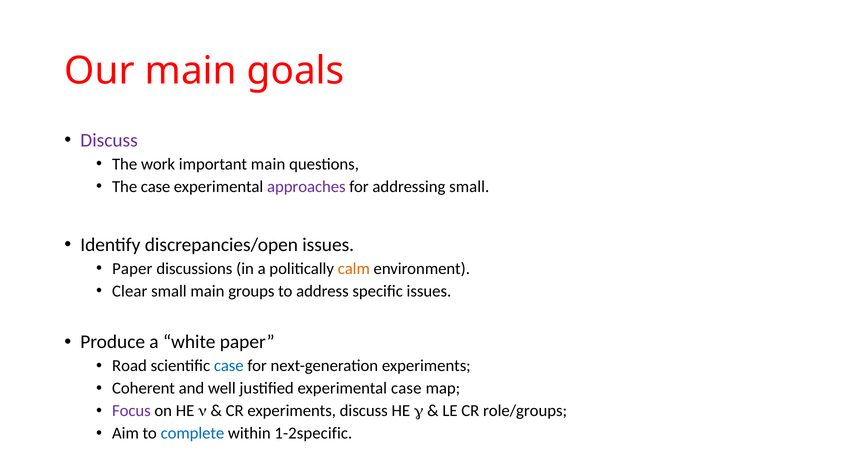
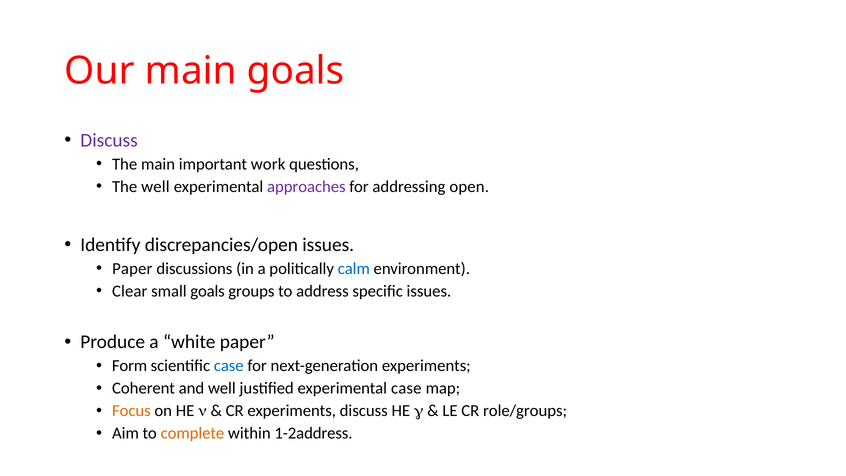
The work: work -> main (158, 164)
important main: main -> work (268, 164)
The case: case -> well (155, 187)
addressing small: small -> open (469, 187)
calm colour: orange -> blue (354, 269)
small main: main -> goals (208, 291)
Road: Road -> Form (130, 366)
Focus colour: purple -> orange (131, 411)
complete colour: blue -> orange (192, 433)
1-2specific: 1-2specific -> 1-2address (313, 433)
